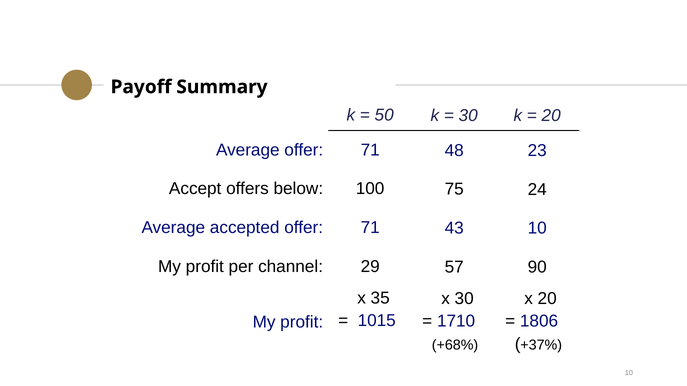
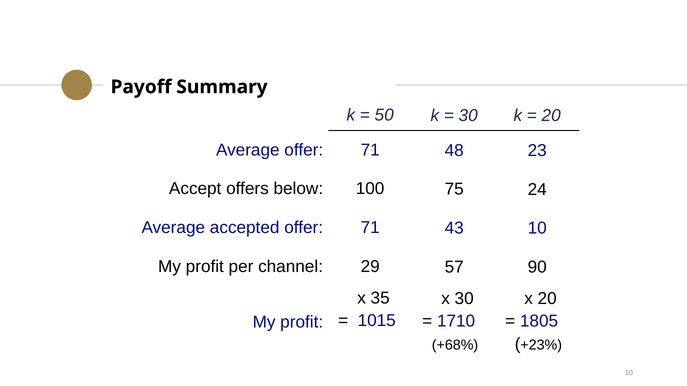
1806: 1806 -> 1805 (539, 322)
+37%: +37% -> +23% (541, 345)
